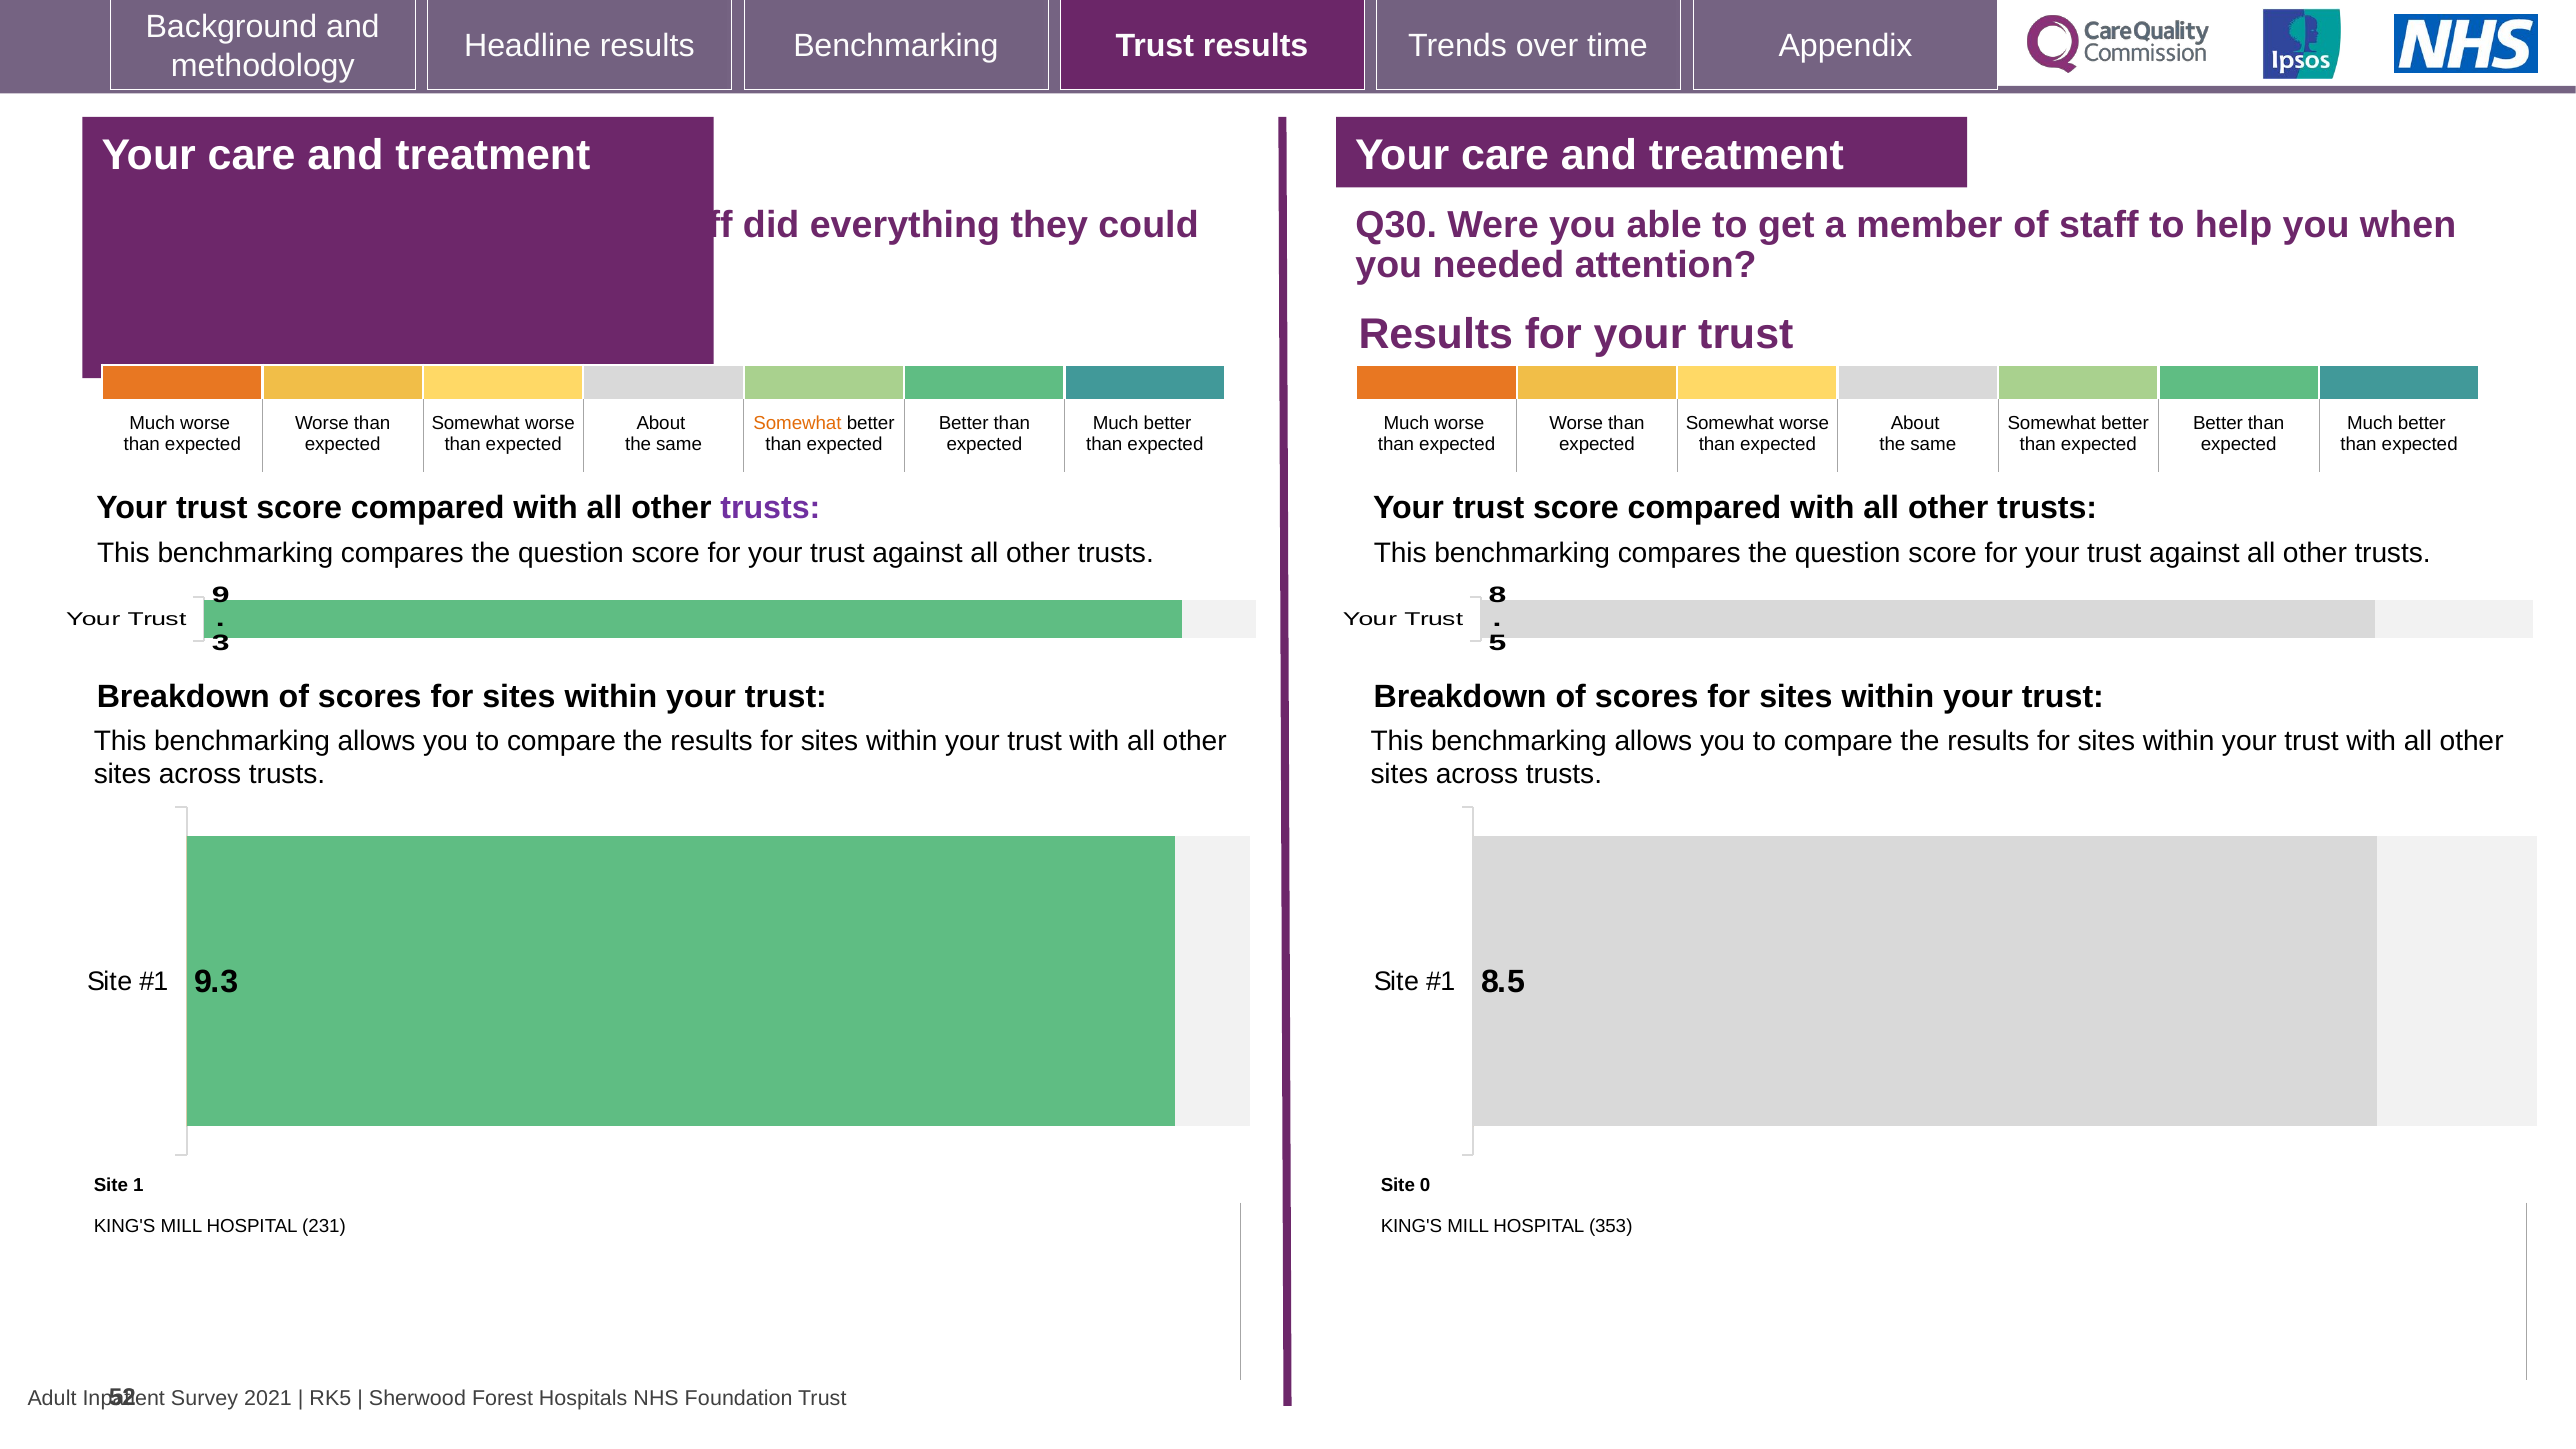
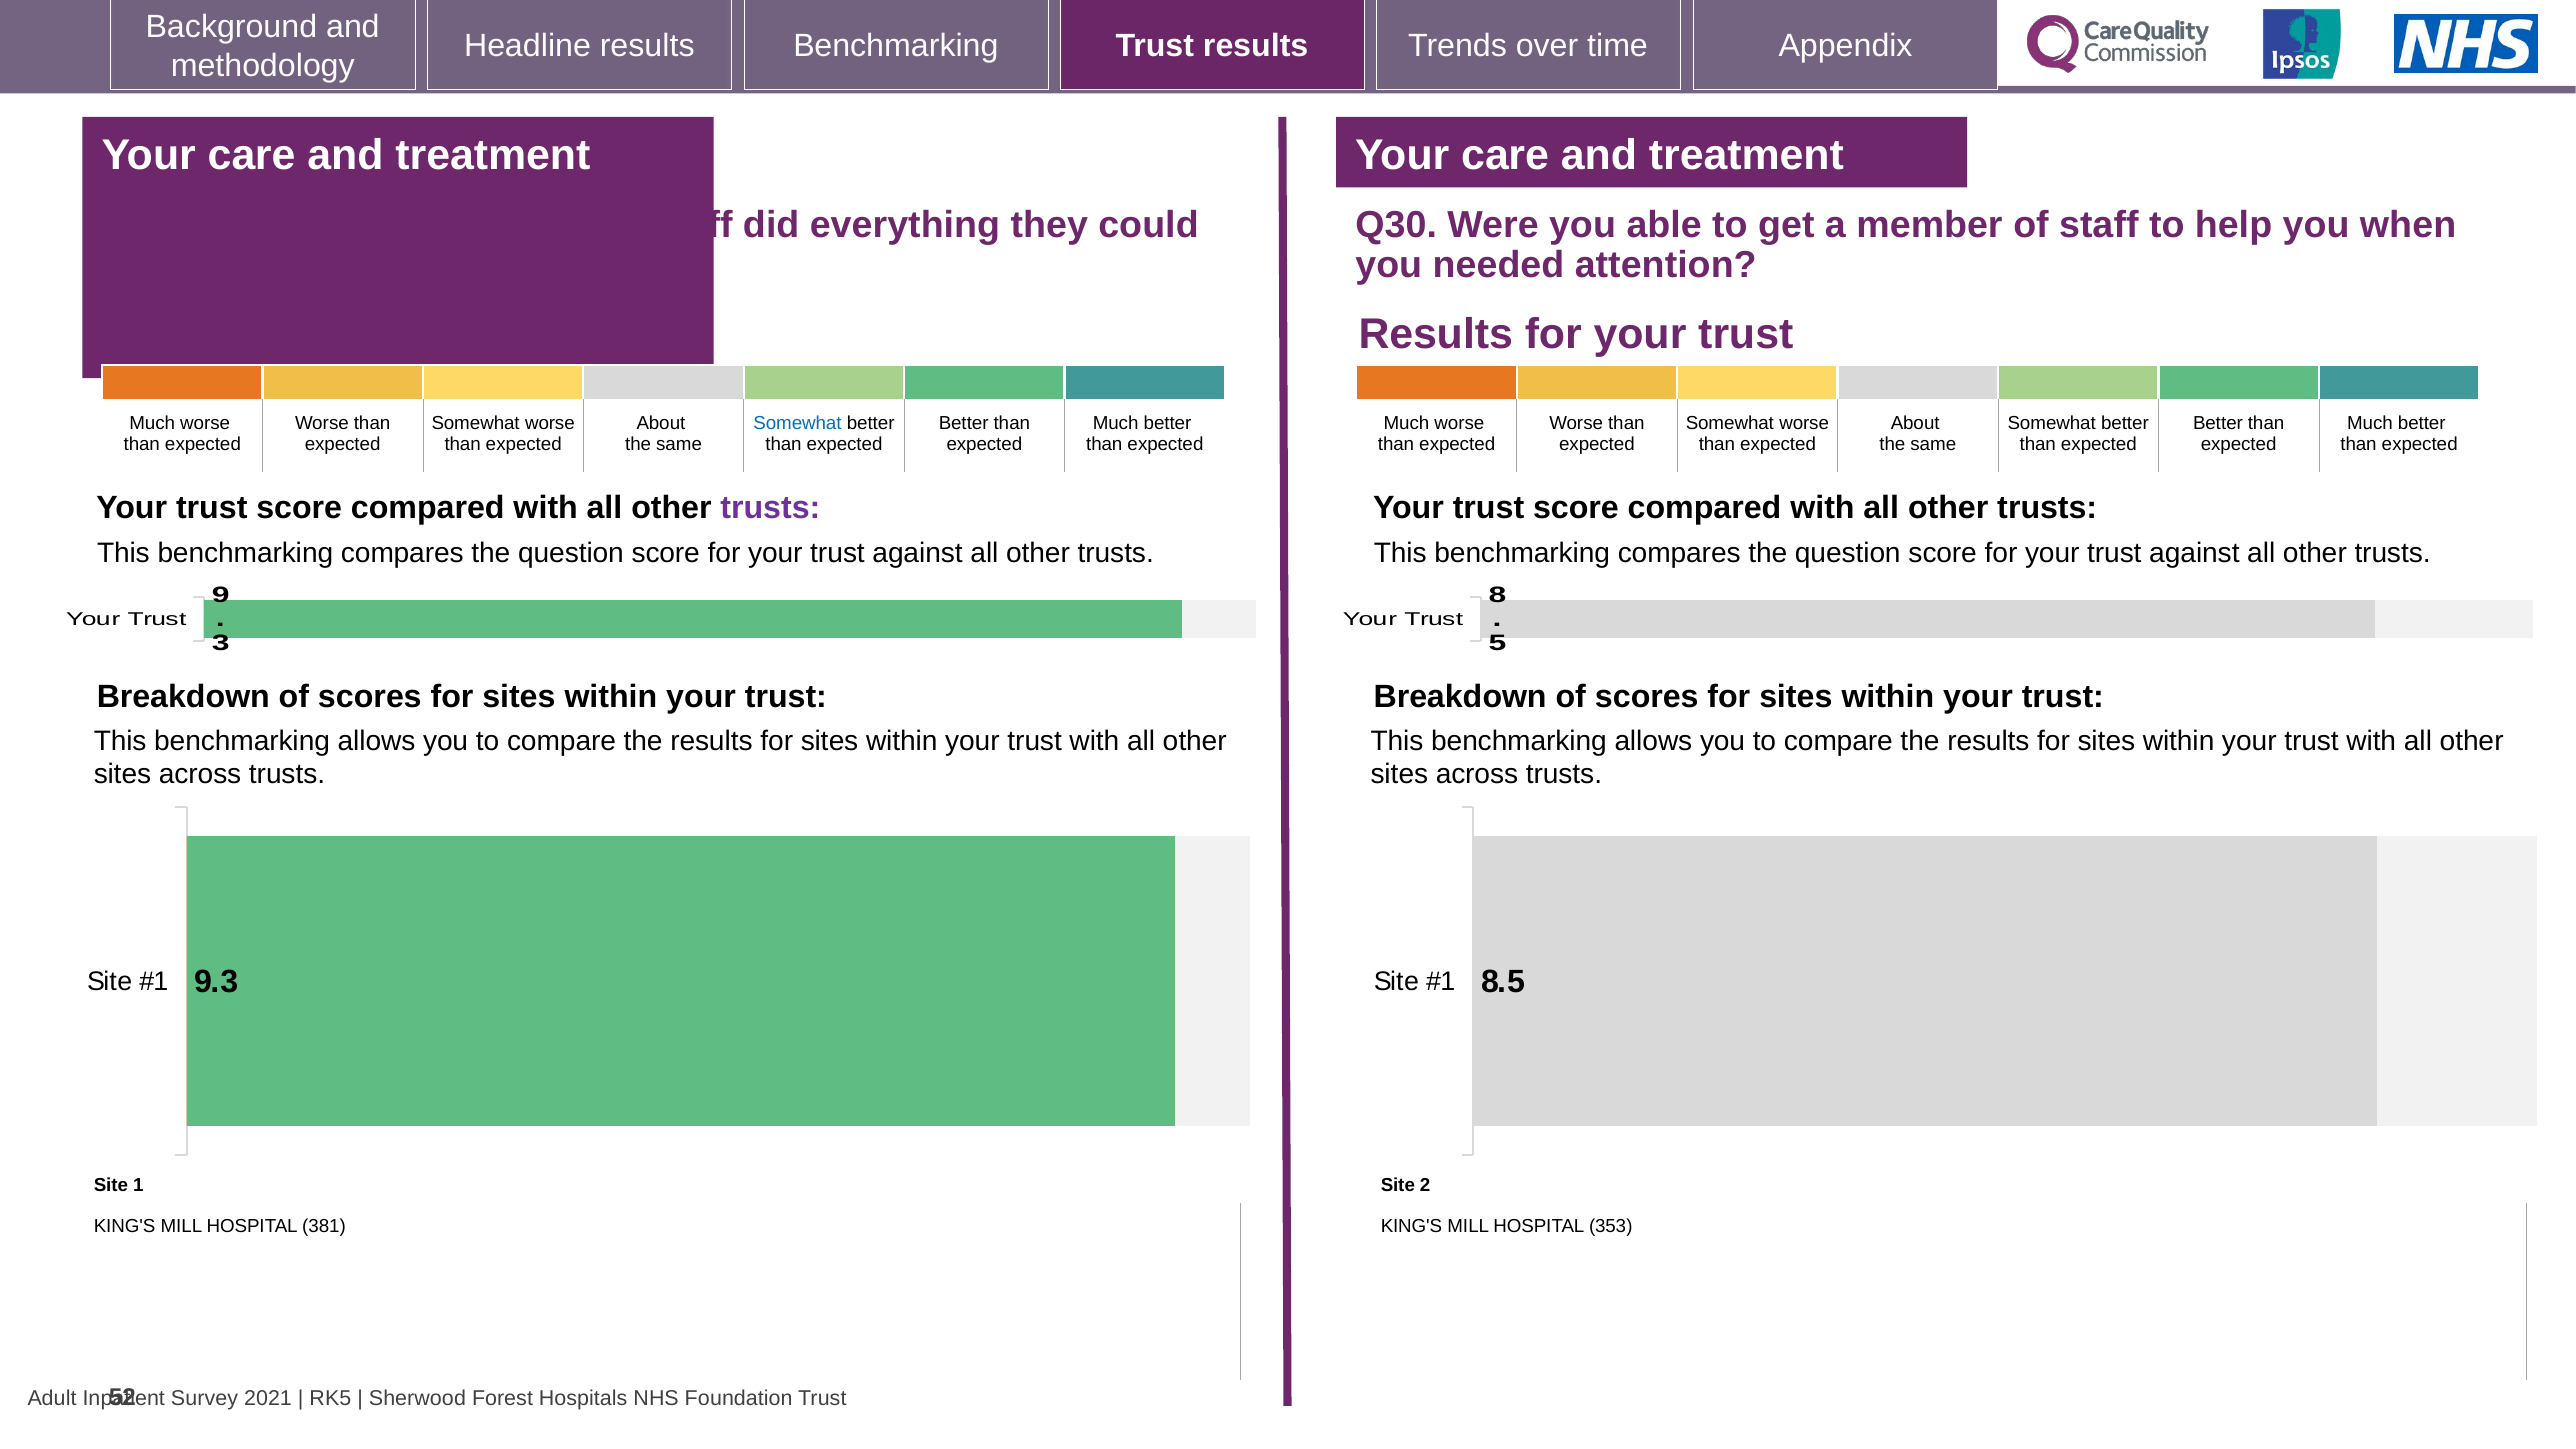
Somewhat colour: orange -> blue (798, 423)
0: 0 -> 2 (1425, 1185)
231: 231 -> 381 (324, 1227)
